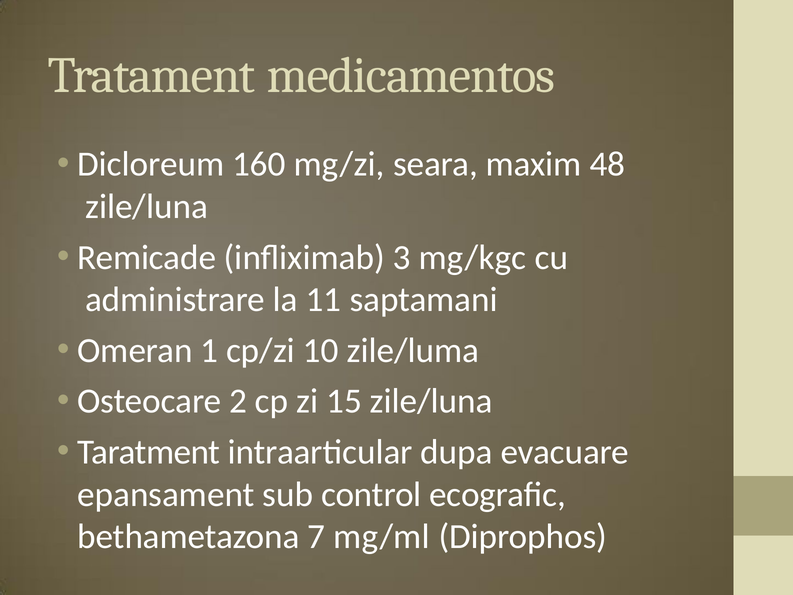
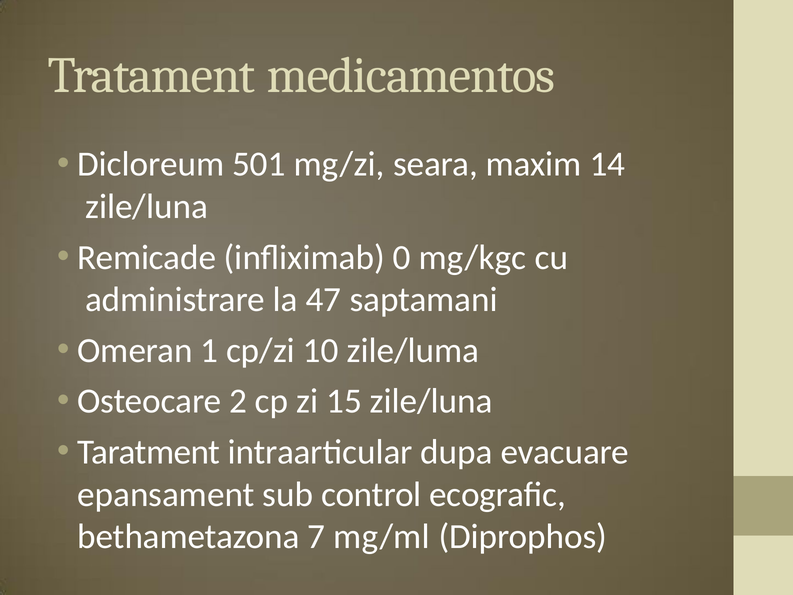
160: 160 -> 501 (259, 164)
48: 48 -> 14 (607, 164)
3: 3 -> 0 (402, 257)
11: 11 -> 47 (323, 300)
